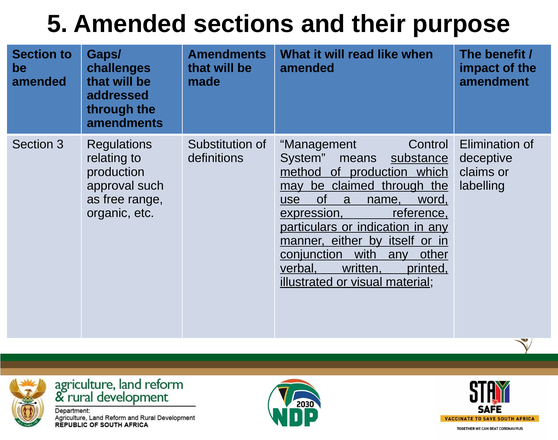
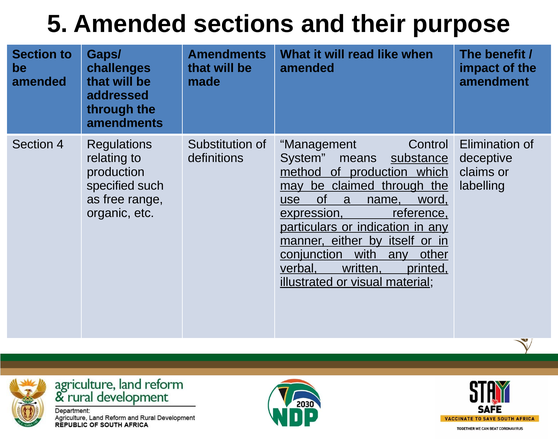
3: 3 -> 4 (60, 145)
approval: approval -> specified (111, 186)
